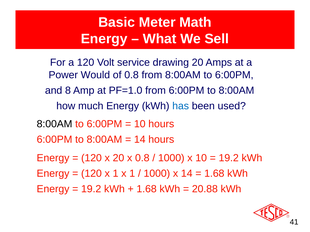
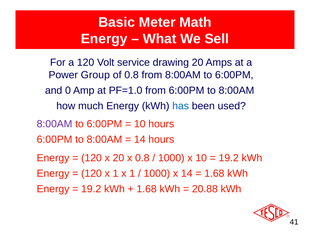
Would: Would -> Group (95, 75)
8: 8 -> 0 (68, 91)
8:00AM colour: black -> purple (55, 124)
